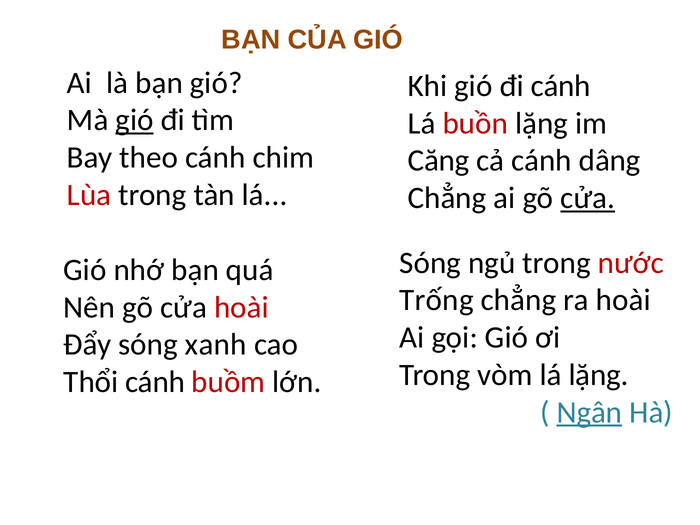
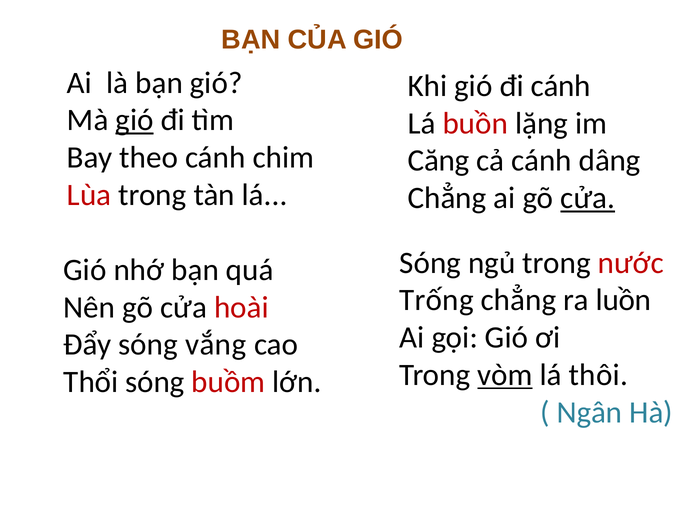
ra hoài: hoài -> luồn (623, 300)
xanh: xanh -> vắng (216, 345)
vòm underline: none -> present (505, 375)
lá lặng: lặng -> thôi (598, 375)
Thổi cánh: cánh -> sóng (155, 382)
Ngân underline: present -> none (589, 412)
